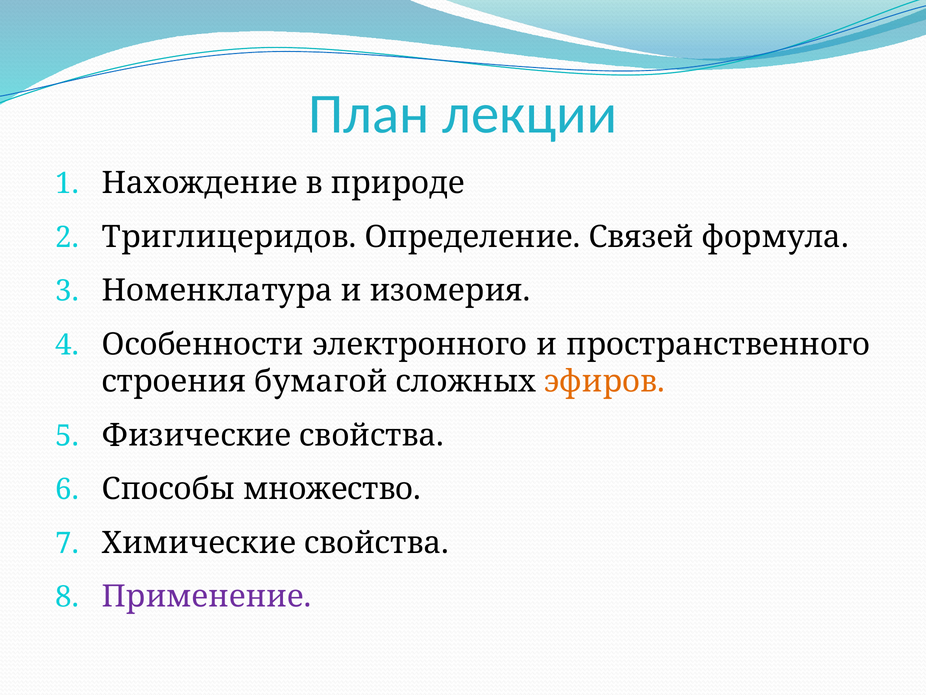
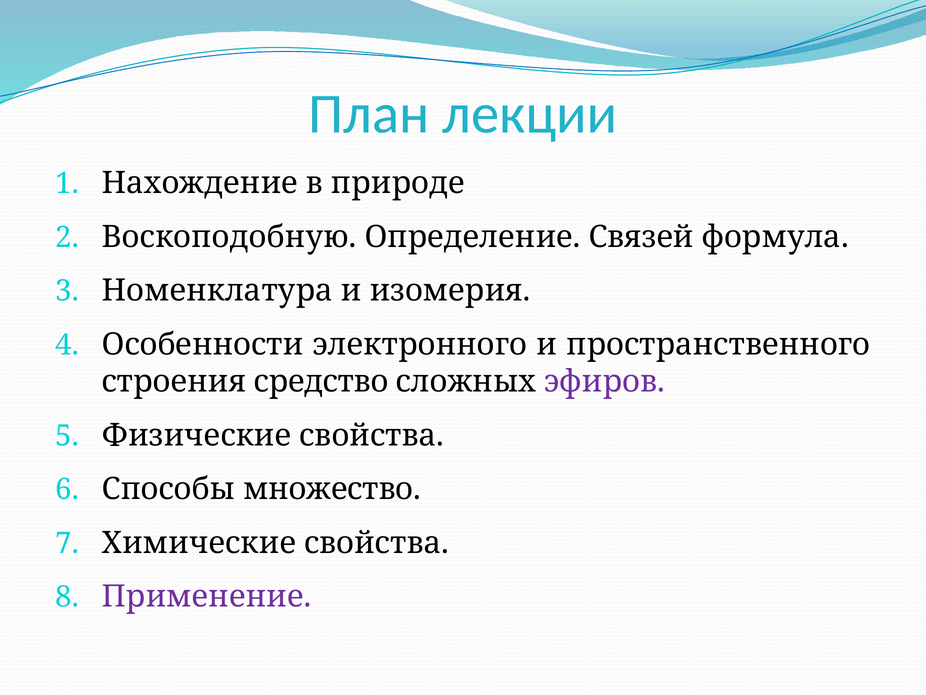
Триглицеридов: Триглицеридов -> Воскоподобную (229, 237)
бумагой: бумагой -> средство (321, 381)
эфиров colour: orange -> purple (605, 381)
